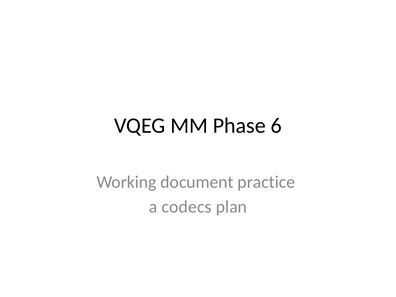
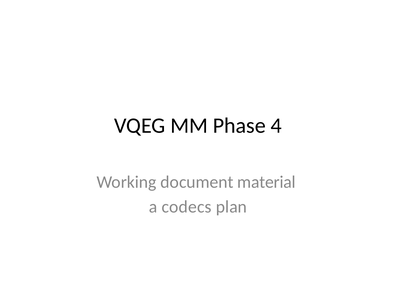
6: 6 -> 4 (276, 126)
practice: practice -> material (266, 182)
